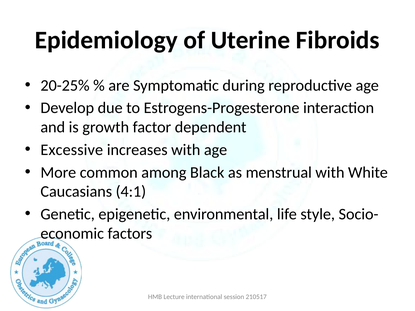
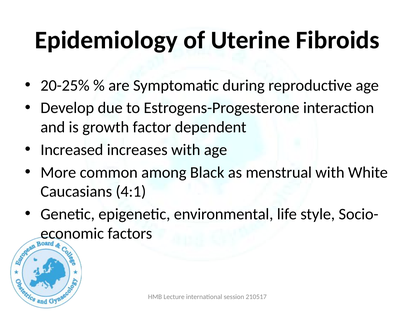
Excessive: Excessive -> Increased (72, 150)
